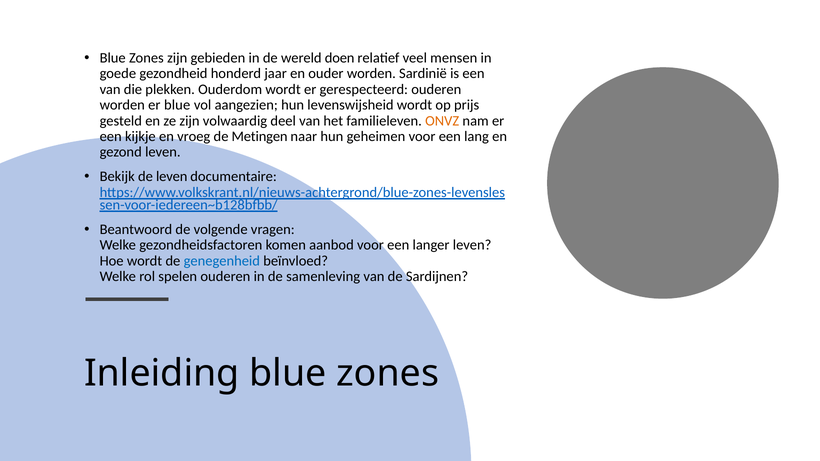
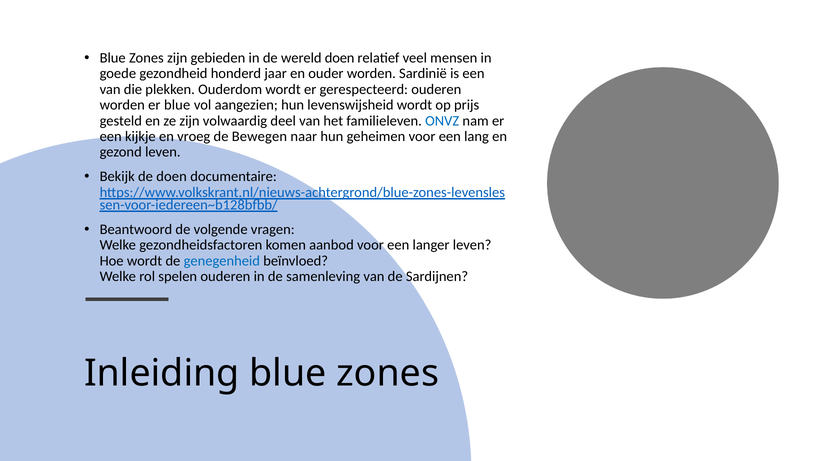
ONVZ colour: orange -> blue (442, 121)
Metingen: Metingen -> Bewegen (259, 137)
de leven: leven -> doen (172, 177)
